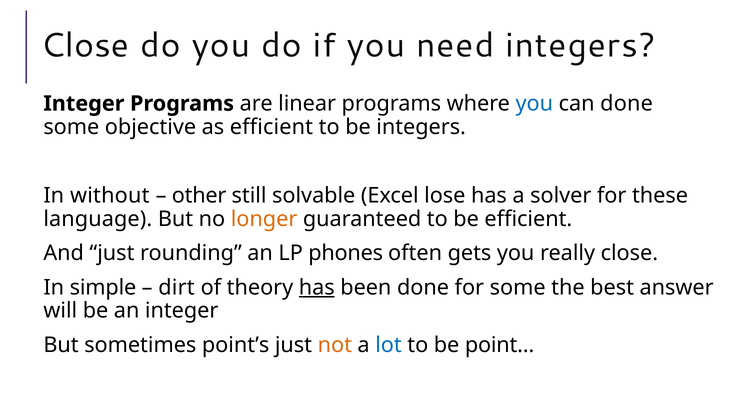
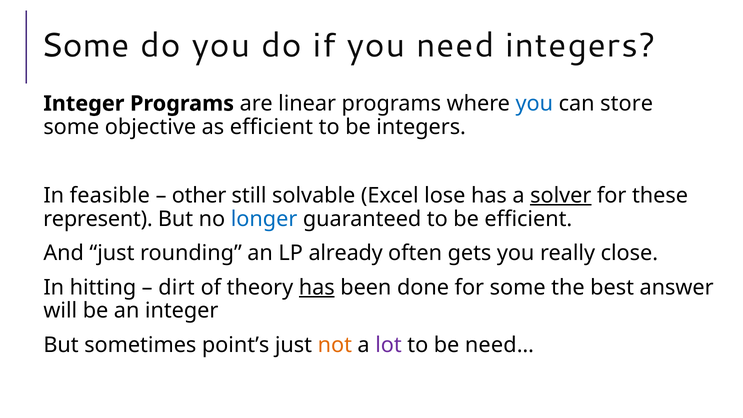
Close: Close -> Some (85, 46)
can done: done -> store (627, 104)
without: without -> feasible (110, 195)
solver underline: none -> present (561, 195)
language: language -> represent (98, 219)
longer colour: orange -> blue (264, 219)
phones: phones -> already (346, 253)
simple: simple -> hitting (103, 287)
lot colour: blue -> purple (389, 345)
point…: point… -> need… (499, 345)
